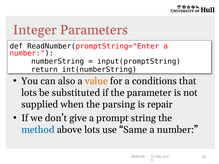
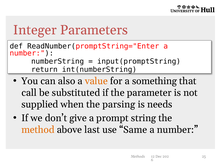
conditions: conditions -> something (154, 81)
lots: lots -> call (29, 93)
repair: repair -> needs (160, 105)
method colour: blue -> orange (38, 130)
above lots: lots -> last (92, 130)
